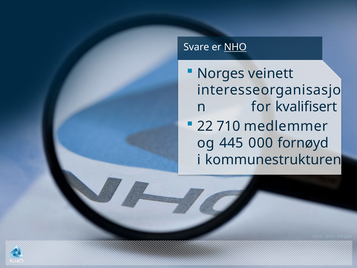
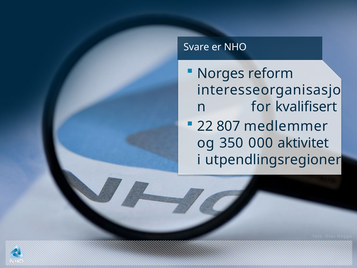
NHO underline: present -> none (235, 47)
veinett: veinett -> reform (271, 73)
710: 710 -> 807 (228, 126)
445: 445 -> 350 (231, 143)
fornøyd: fornøyd -> aktivitet (303, 143)
kommunestrukturen: kommunestrukturen -> utpendlingsregioner (273, 160)
